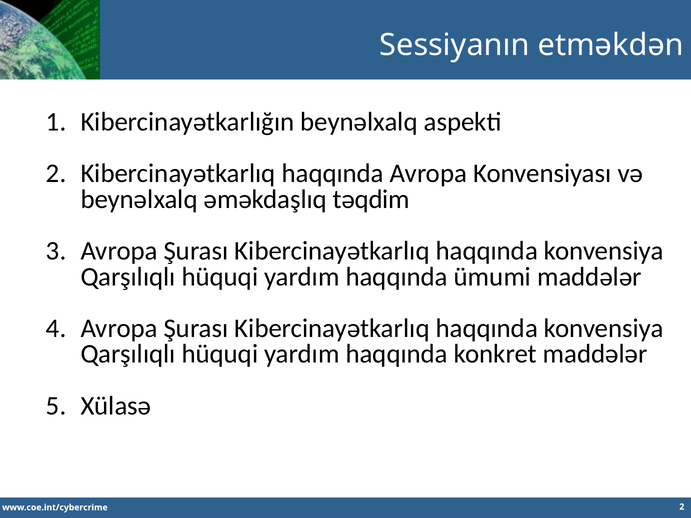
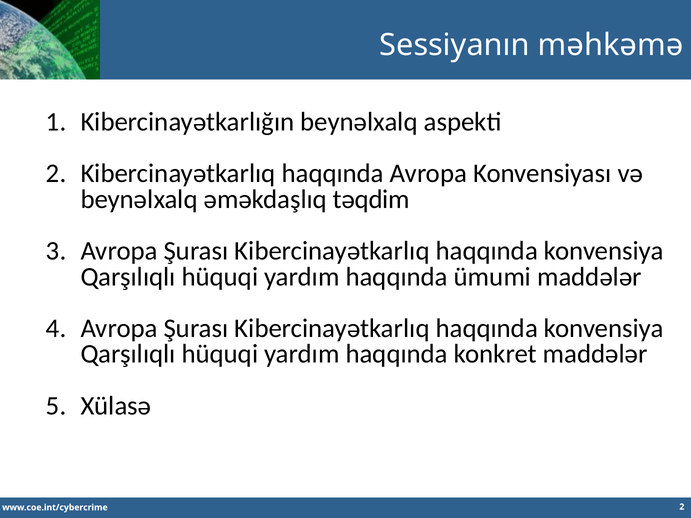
etməkdən: etməkdən -> məhkəmə (611, 45)
